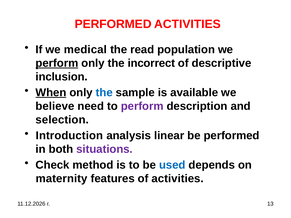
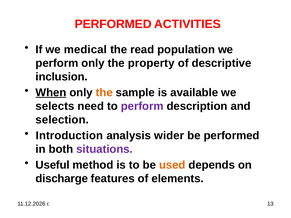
perform underline: present -> none (57, 63)
incorrect: incorrect -> property (151, 63)
the colour: blue -> orange (104, 93)
believe: believe -> selects (55, 106)
linear: linear -> wider (169, 136)
Check: Check -> Useful (53, 165)
used colour: blue -> orange (172, 165)
maternity: maternity -> discharge (62, 179)
of activities: activities -> elements (178, 179)
